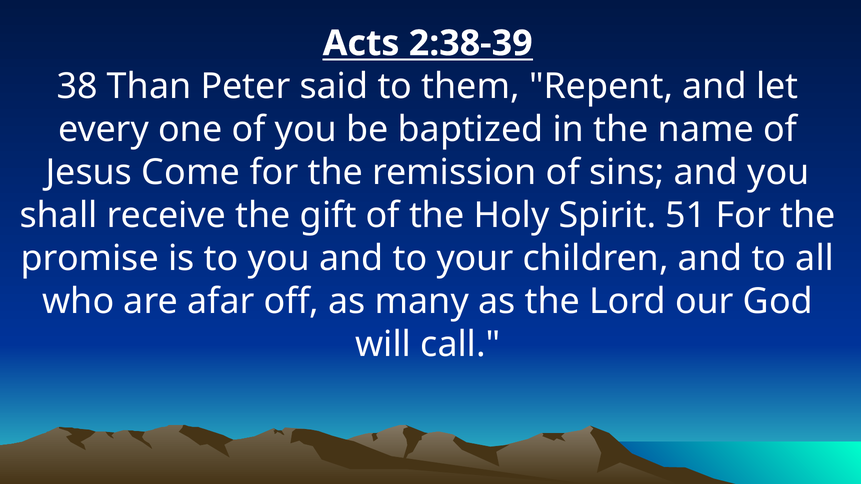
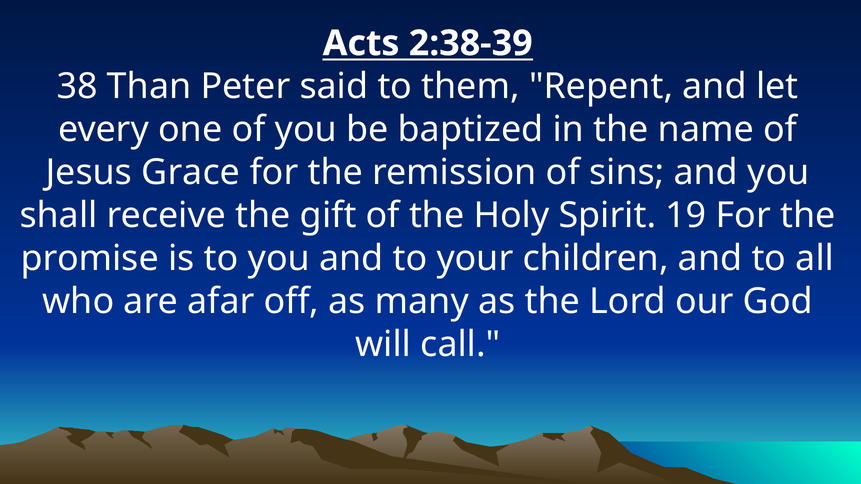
Come: Come -> Grace (191, 172)
51: 51 -> 19 (686, 215)
